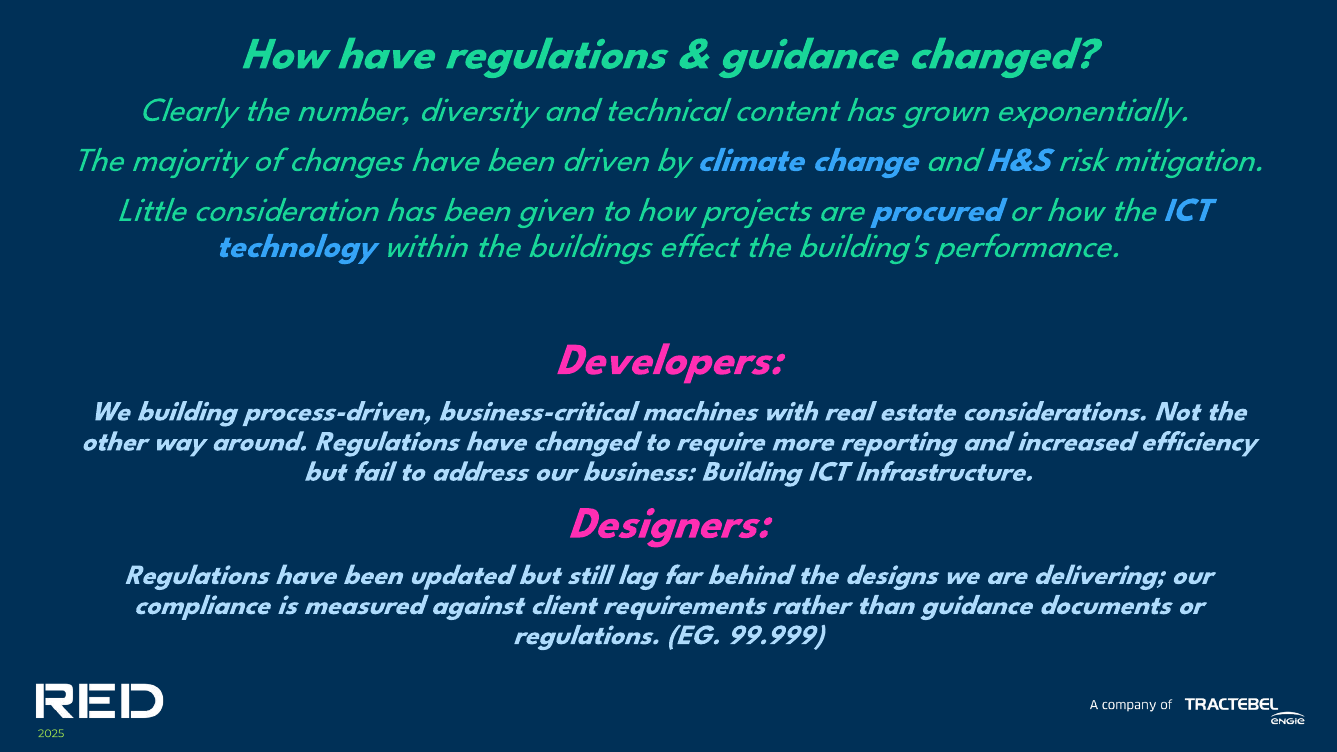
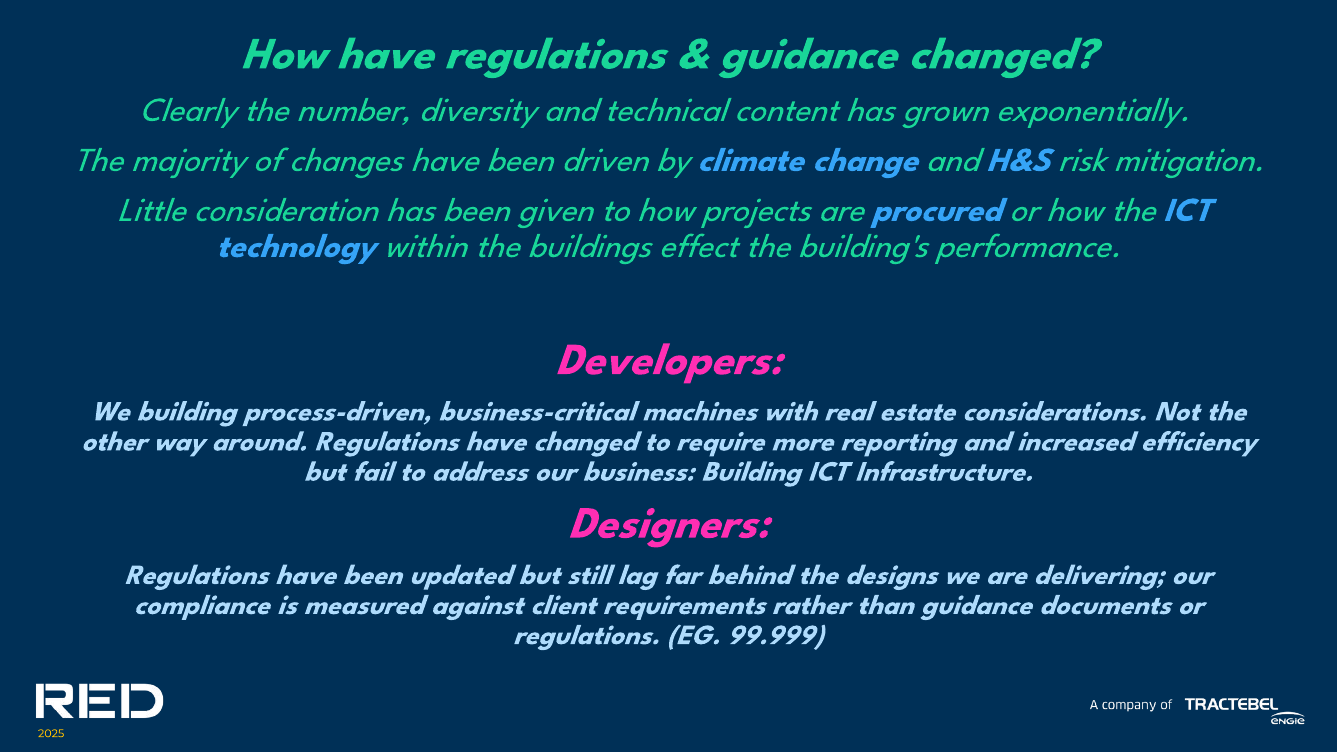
2025 colour: light green -> yellow (51, 734)
